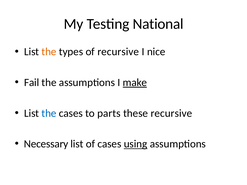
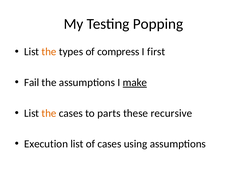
National: National -> Popping (158, 24)
of recursive: recursive -> compress (118, 52)
nice: nice -> first (156, 52)
the colour: blue -> orange (49, 113)
Necessary: Necessary -> Execution (46, 144)
using underline: present -> none (136, 144)
